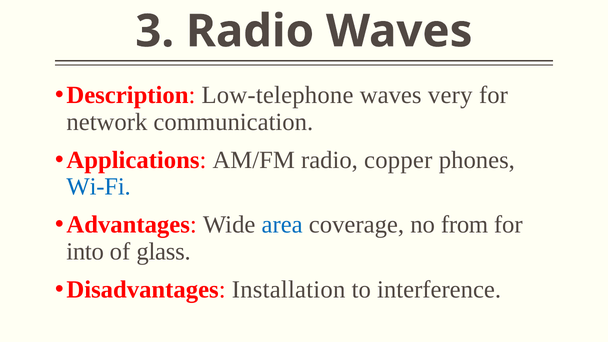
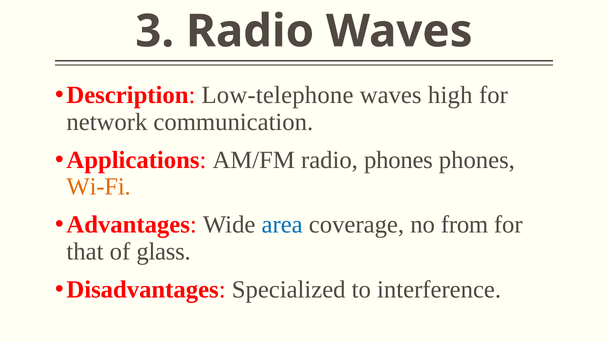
very: very -> high (450, 95)
radio copper: copper -> phones (398, 160)
Wi-Fi colour: blue -> orange (99, 187)
into: into -> that (85, 251)
Installation: Installation -> Specialized (289, 290)
